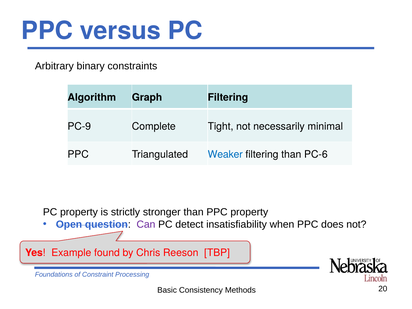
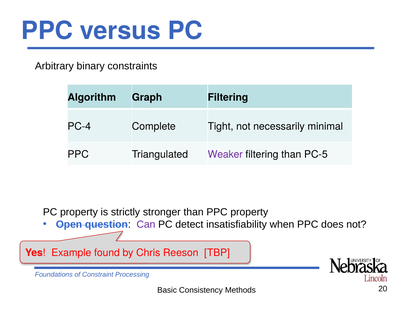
PC-9: PC-9 -> PC-4 (79, 126)
Weaker colour: blue -> purple (225, 155)
PC-6: PC-6 -> PC-5 (316, 155)
